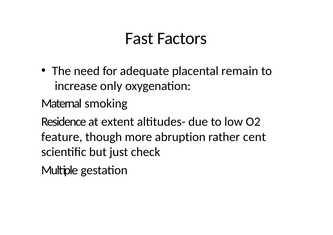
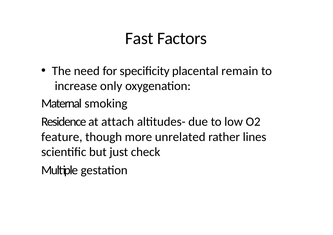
adequate: adequate -> speciﬁcity (145, 71)
extent: extent -> attach (118, 122)
abruption: abruption -> unrelated (180, 137)
cent: cent -> lines (255, 137)
